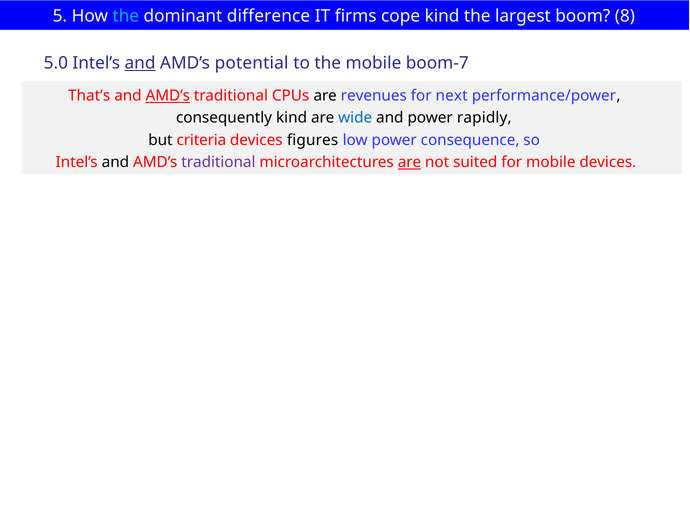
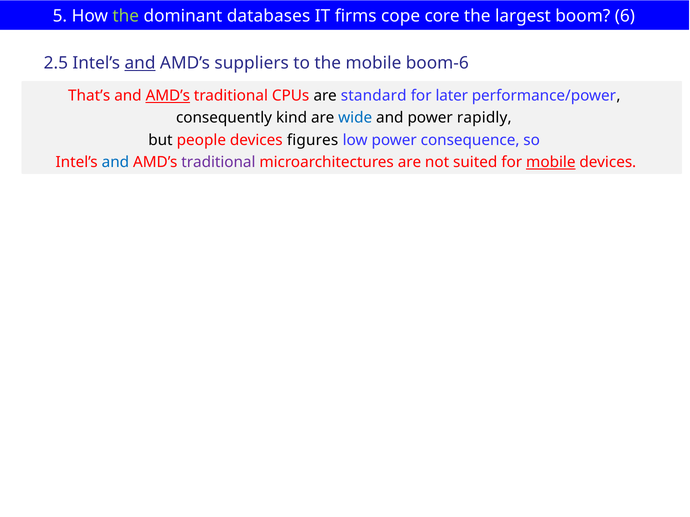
the colour: light blue -> light green (126, 16)
difference: difference -> databases (269, 16)
cope kind: kind -> core (442, 16)
8: 8 -> 6 (625, 16)
5.0: 5.0 -> 2.5 (56, 63)
potential: potential -> suppliers (252, 63)
boom-7: boom-7 -> boom-6 (437, 63)
revenues: revenues -> standard (374, 96)
next: next -> later (452, 96)
criteria: criteria -> people (201, 140)
and colour: black -> blue (115, 162)
are underline: present -> none (409, 162)
mobile underline: none -> present (551, 162)
